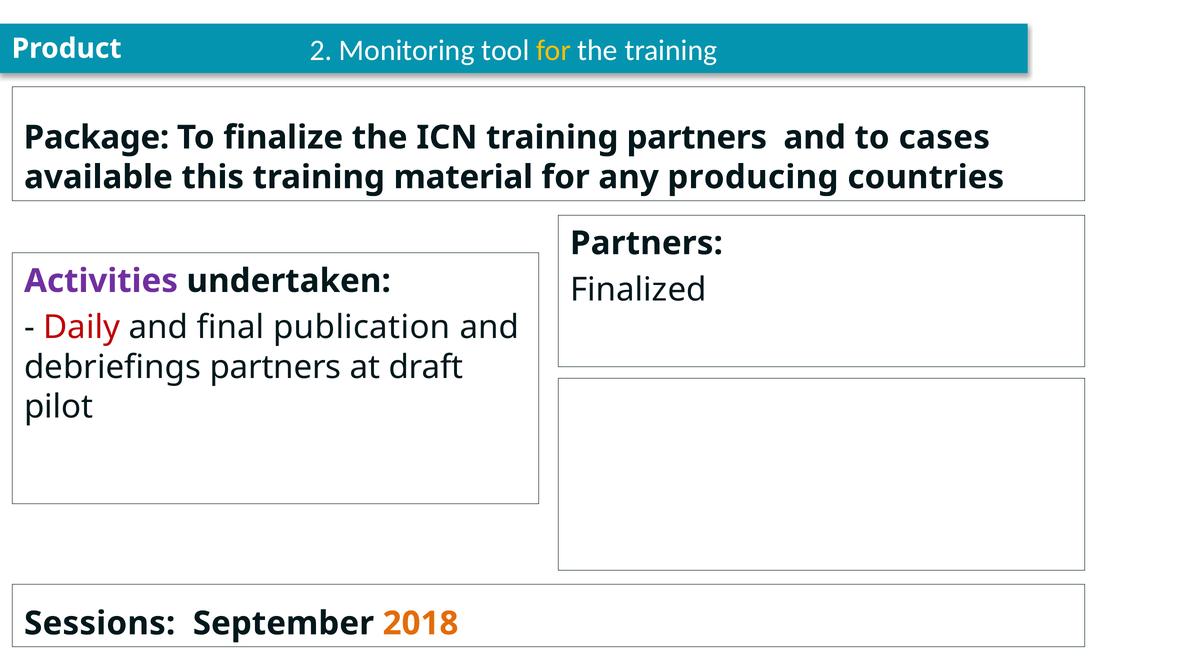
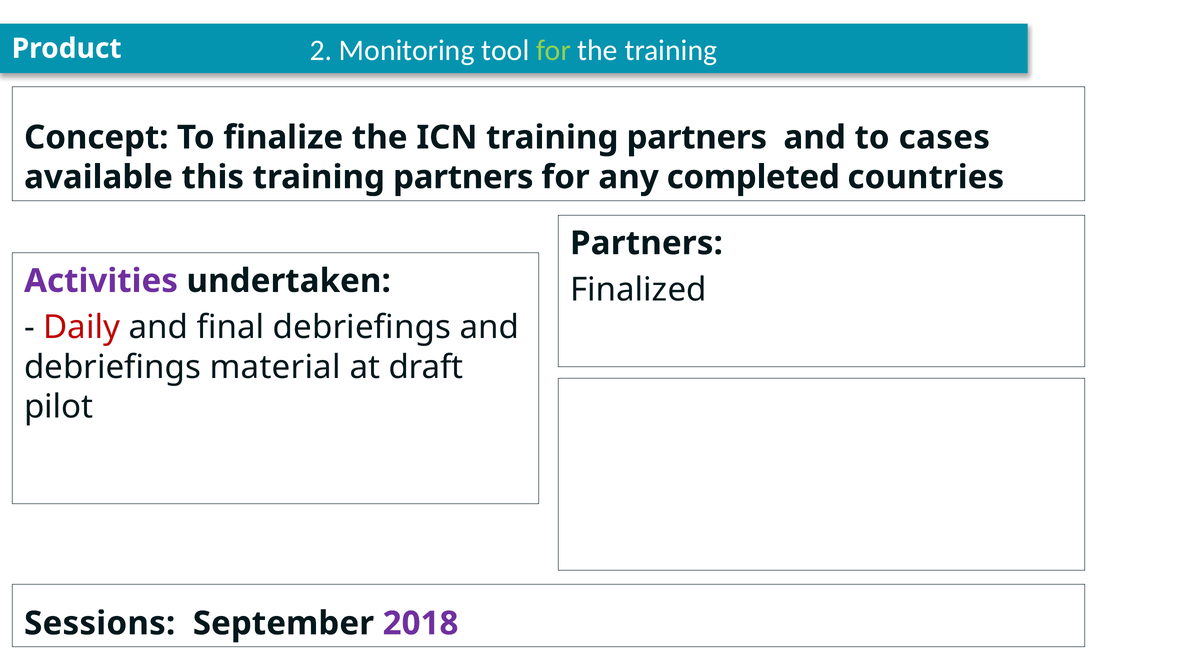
for colour: yellow -> light green (553, 51)
Package: Package -> Concept (96, 138)
this training material: material -> partners (463, 177)
producing: producing -> completed (753, 177)
final publication: publication -> debriefings (362, 328)
debriefings partners: partners -> material (275, 367)
2018 colour: orange -> purple (421, 624)
